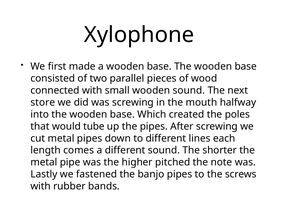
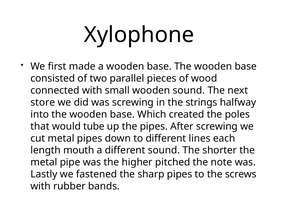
mouth: mouth -> strings (201, 102)
comes: comes -> mouth (79, 150)
banjo: banjo -> sharp (151, 174)
